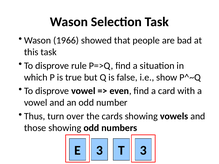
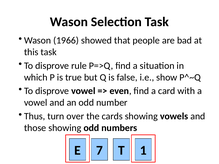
E 3: 3 -> 7 (99, 151)
T 3: 3 -> 1 (143, 151)
